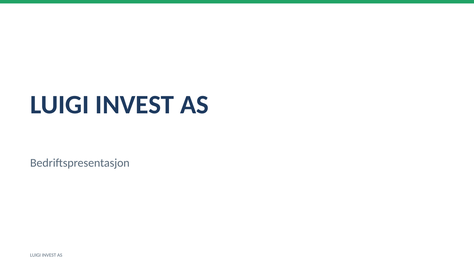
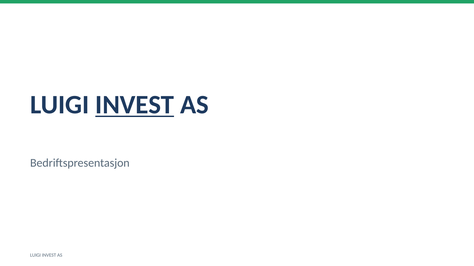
INVEST underline: none -> present (135, 105)
